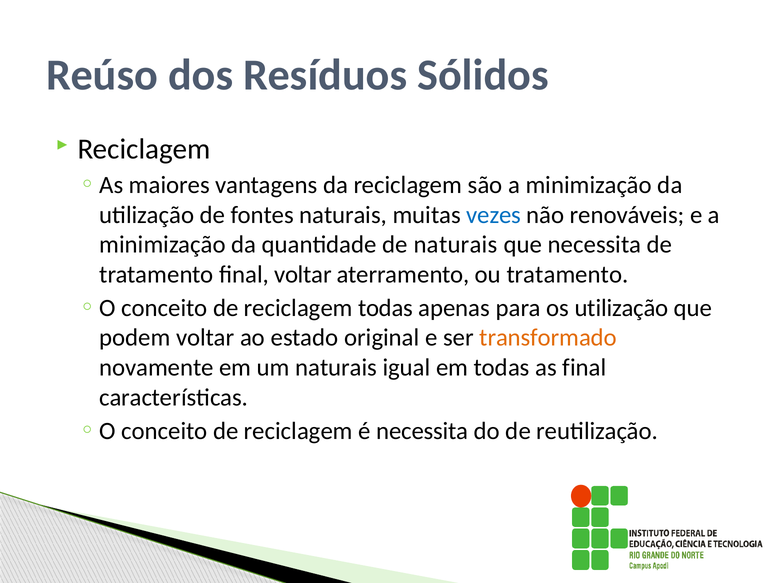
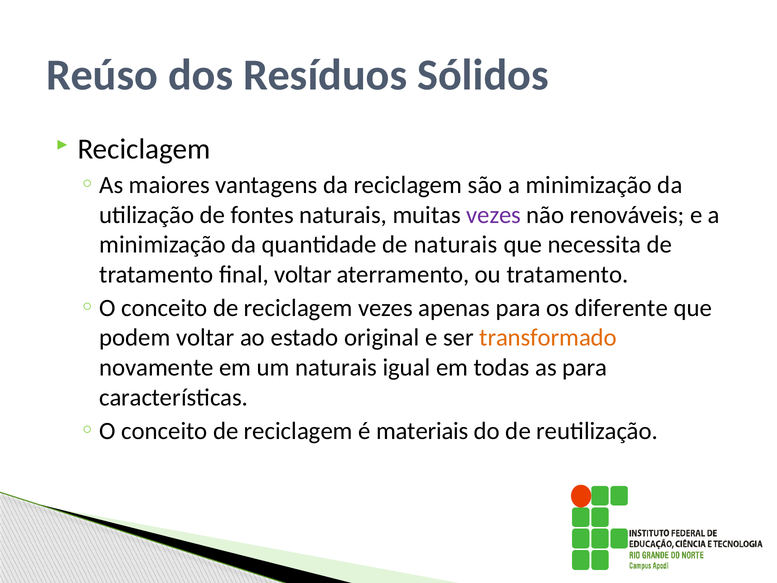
vezes colour: blue -> purple (494, 215)
reciclagem todas: todas -> vezes (386, 308)
os utilização: utilização -> diferente (621, 308)
as final: final -> para (585, 367)
é necessita: necessita -> materiais (422, 431)
